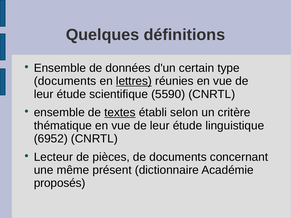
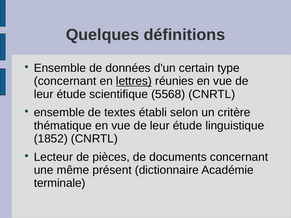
documents: documents -> concernant (65, 81)
5590: 5590 -> 5568 (168, 94)
textes underline: present -> none (120, 113)
6952: 6952 -> 1852 (51, 139)
proposés: proposés -> terminale (60, 183)
